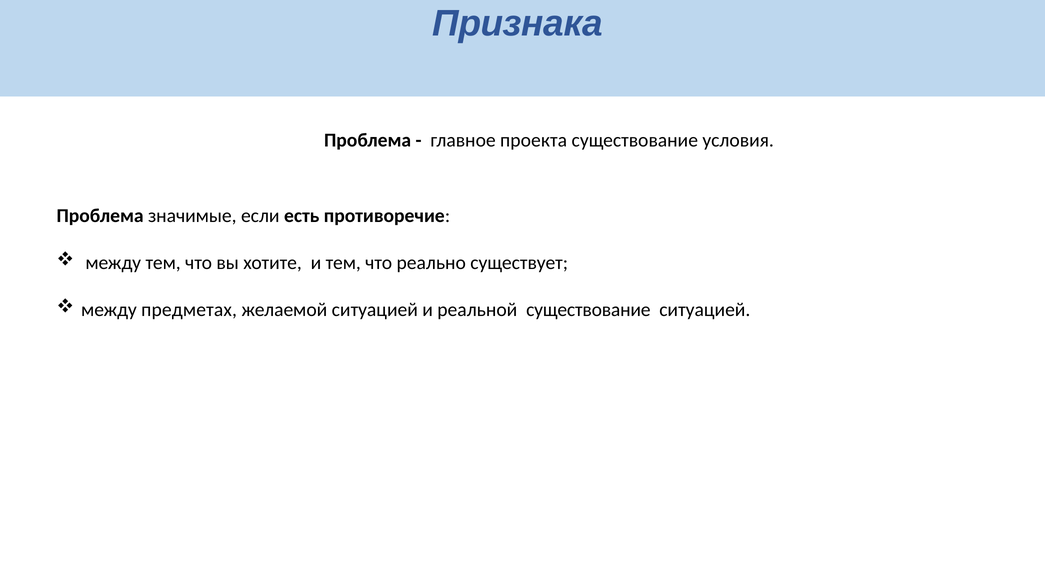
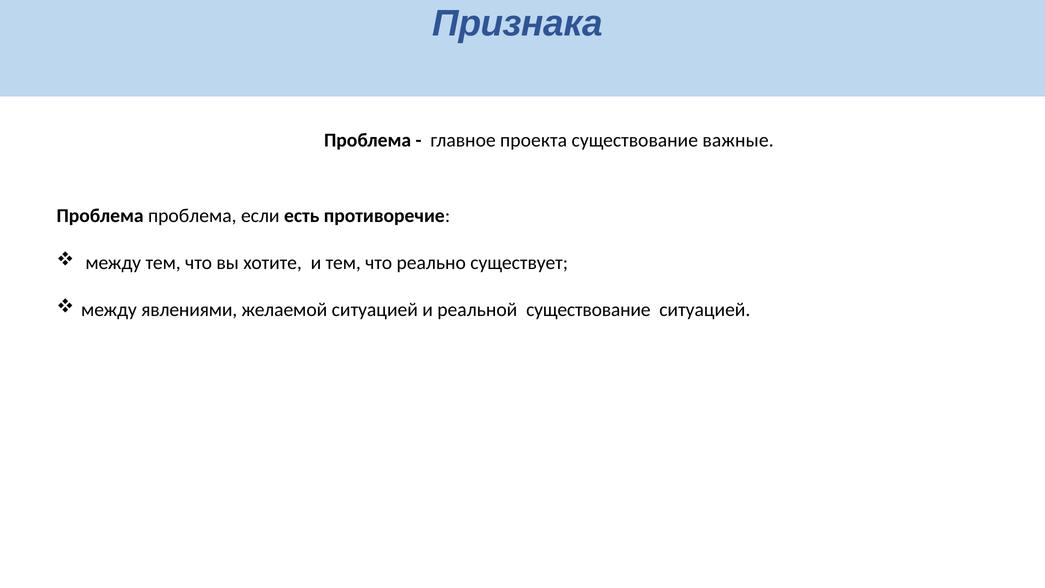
условия: условия -> важные (738, 140)
Проблема значимые: значимые -> проблема (192, 216)
предметах: предметах -> явлениями (189, 310)
